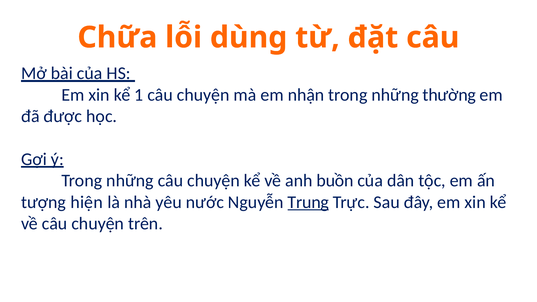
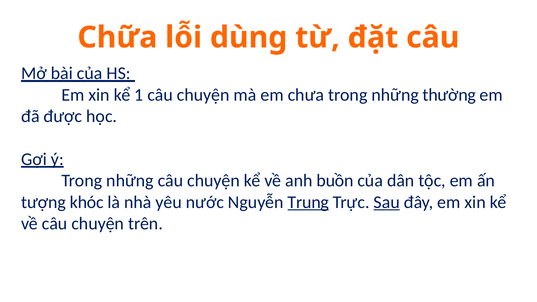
nhận: nhận -> chưa (306, 95)
hiện: hiện -> khóc (87, 202)
Sau underline: none -> present (387, 202)
